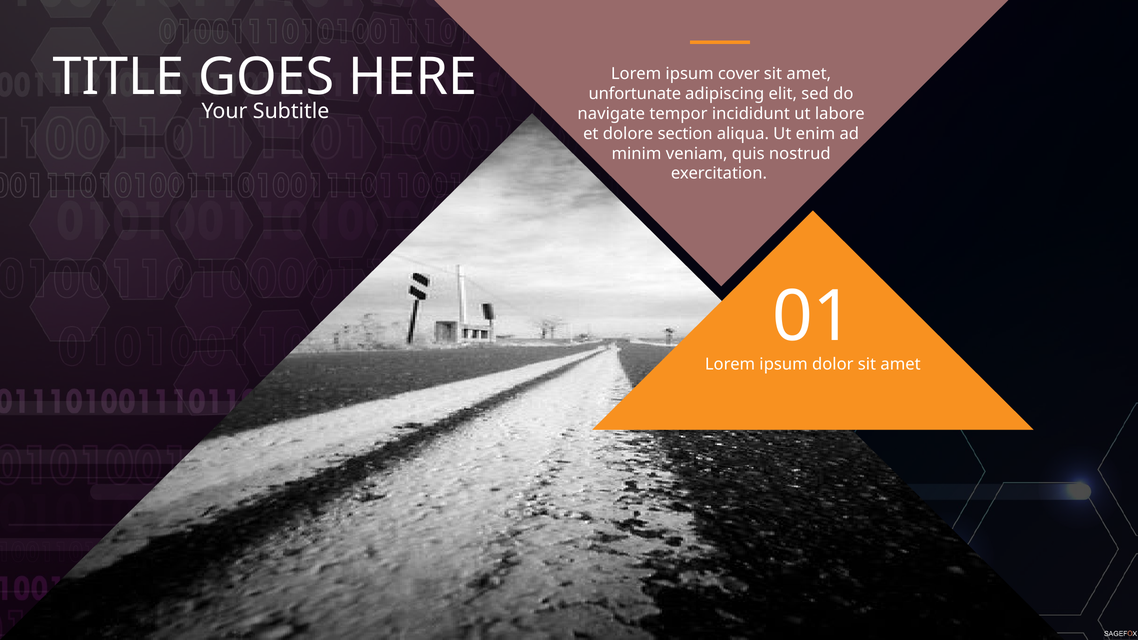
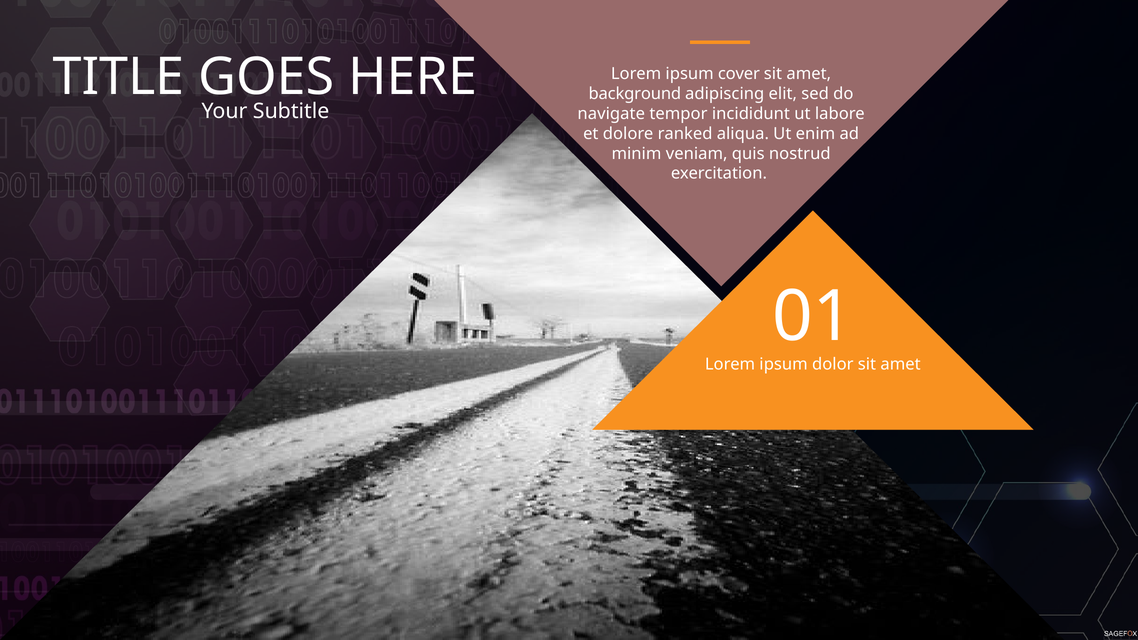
unfortunate: unfortunate -> background (635, 94)
section: section -> ranked (685, 134)
